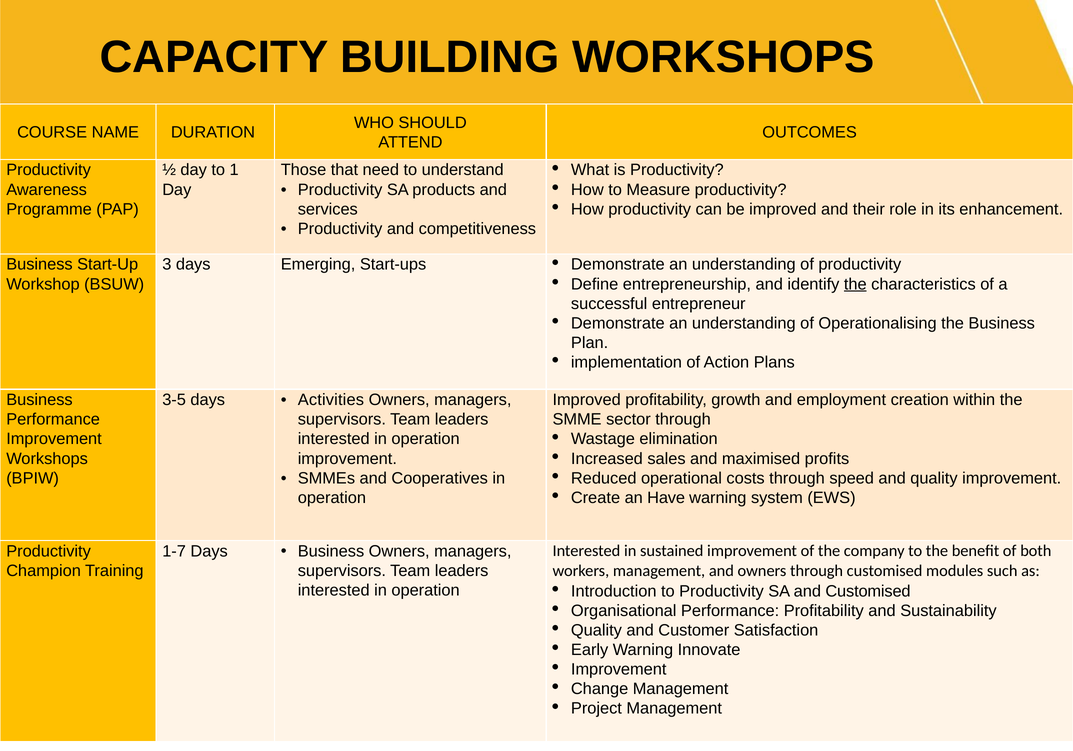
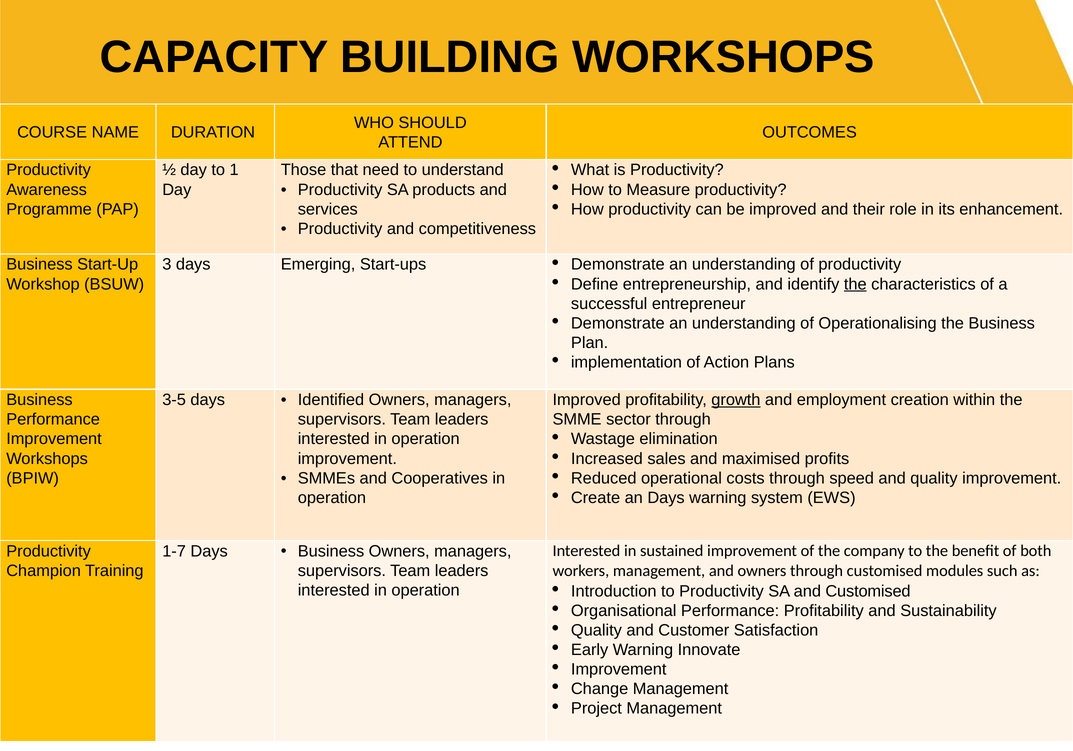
Activities: Activities -> Identified (331, 400)
growth underline: none -> present (736, 400)
an Have: Have -> Days (666, 498)
